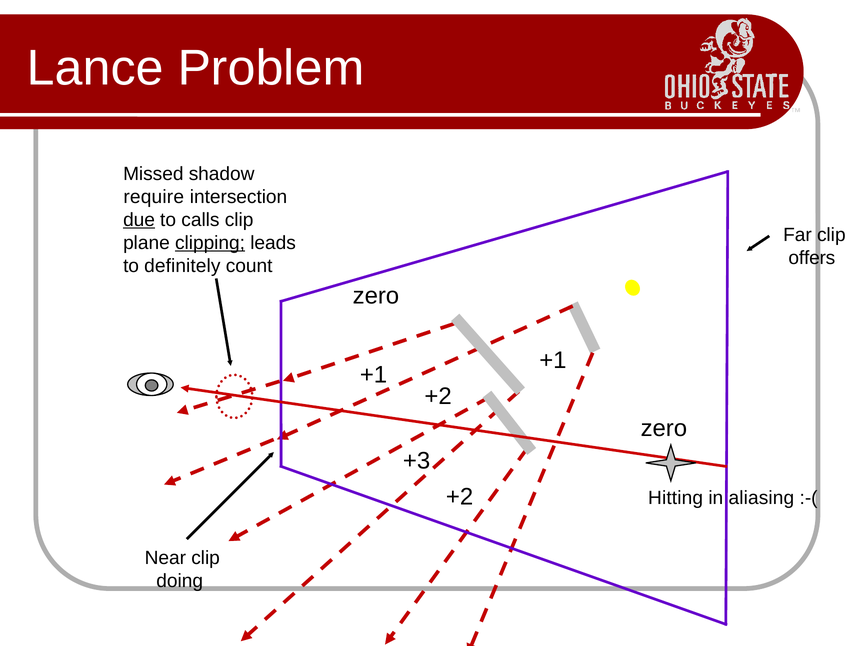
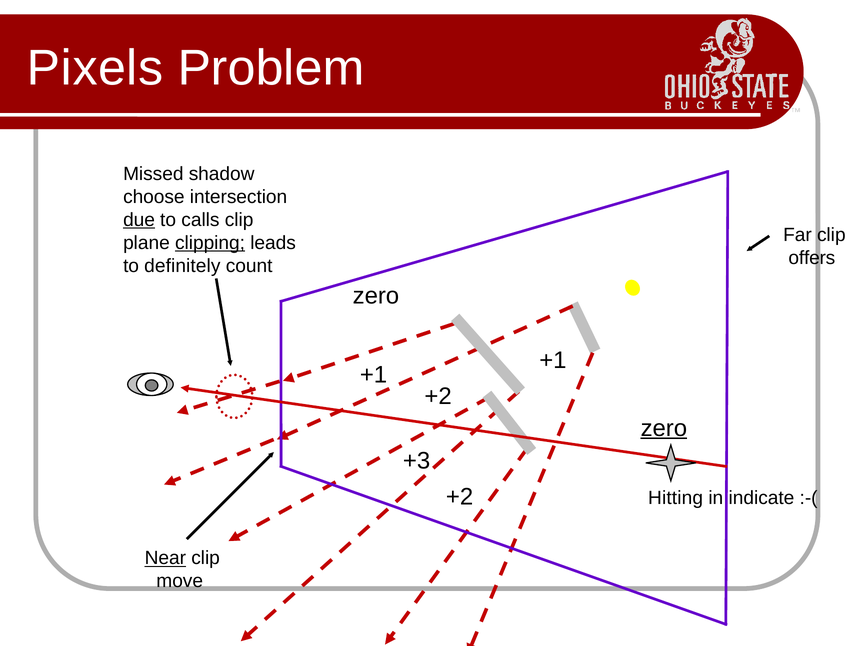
Lance: Lance -> Pixels (95, 68)
require: require -> choose (154, 197)
zero underline: none -> present (664, 428)
aliasing: aliasing -> indicate (761, 498)
Near underline: none -> present (165, 558)
doing: doing -> move (180, 581)
